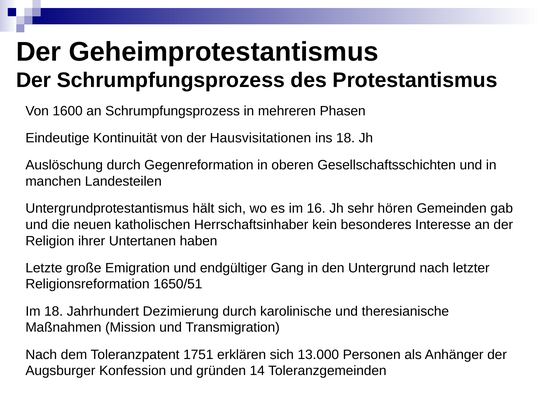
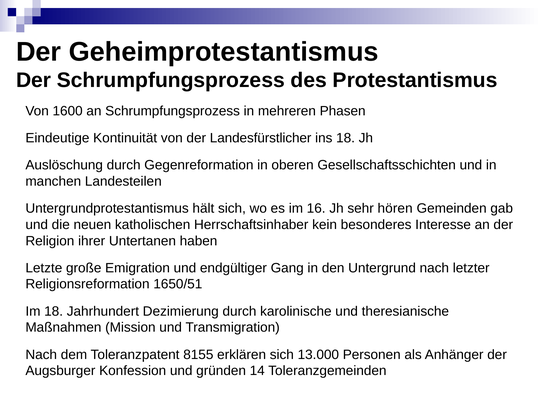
Hausvisitationen: Hausvisitationen -> Landesfürstlicher (261, 138)
1751: 1751 -> 8155 (198, 355)
